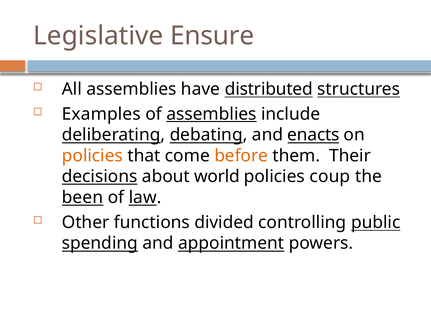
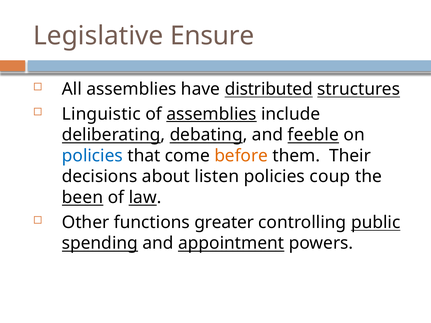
Examples: Examples -> Linguistic (101, 114)
enacts: enacts -> feeble (313, 135)
policies colour: orange -> blue (92, 156)
decisions underline: present -> none (100, 177)
world: world -> listen (217, 177)
divided: divided -> greater (224, 223)
